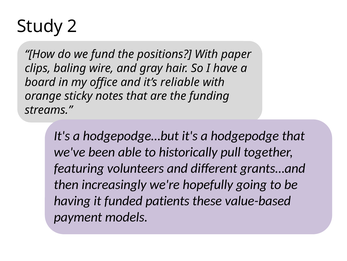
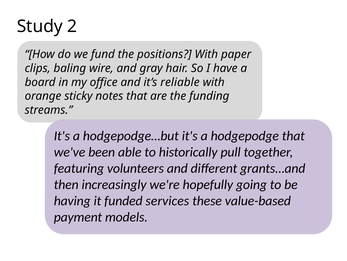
patients: patients -> services (167, 200)
